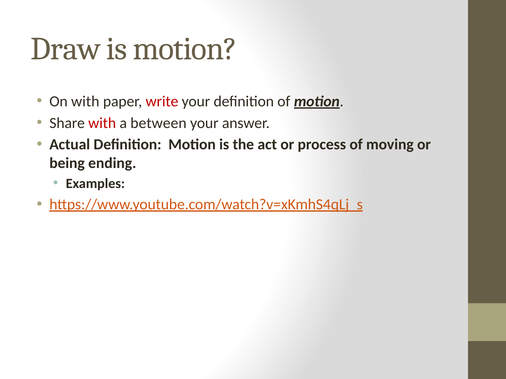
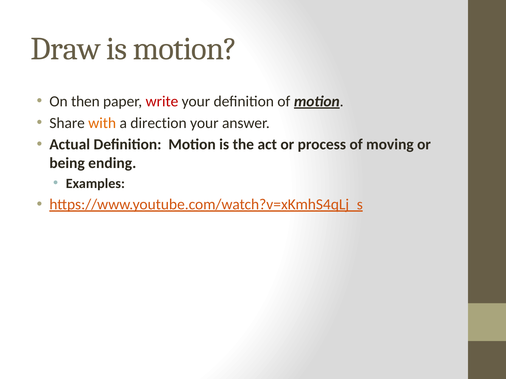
On with: with -> then (85, 101)
with colour: red -> orange (102, 123)
between: between -> direction (159, 123)
